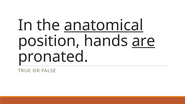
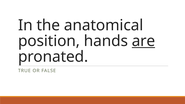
anatomical underline: present -> none (104, 25)
